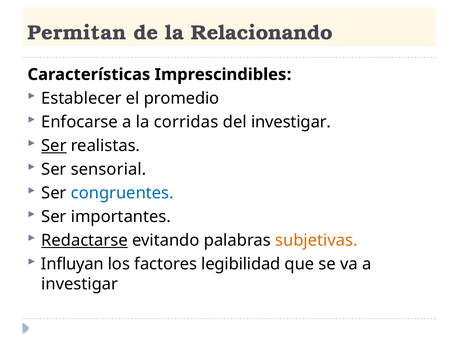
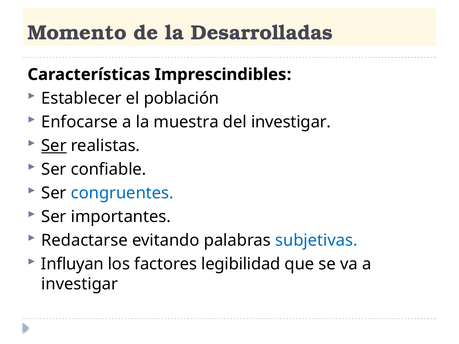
Permitan: Permitan -> Momento (77, 33)
Relacionando: Relacionando -> Desarrolladas (262, 33)
promedio: promedio -> población (182, 98)
corridas: corridas -> muestra (186, 122)
sensorial: sensorial -> confiable (109, 169)
Redactarse underline: present -> none (84, 241)
subjetivas colour: orange -> blue (316, 241)
